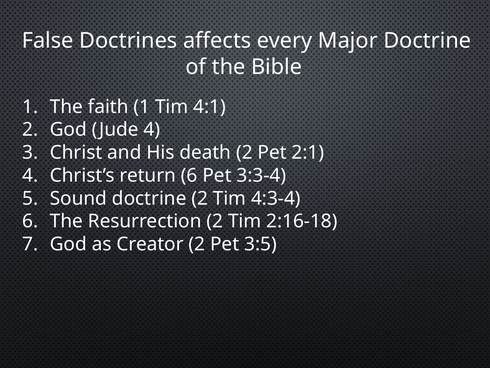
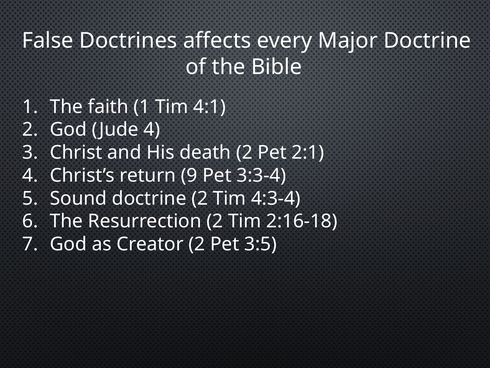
return 6: 6 -> 9 (189, 175)
